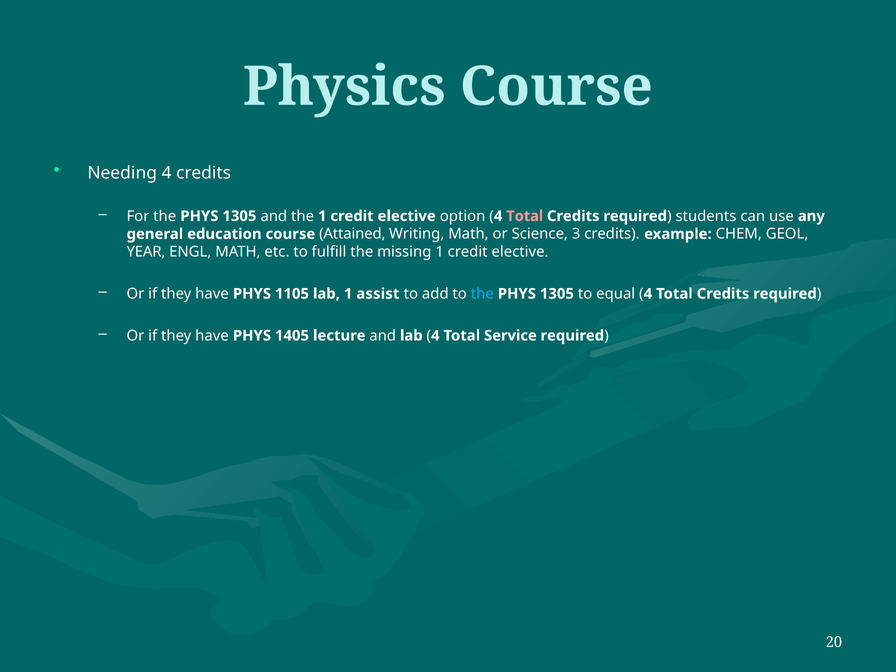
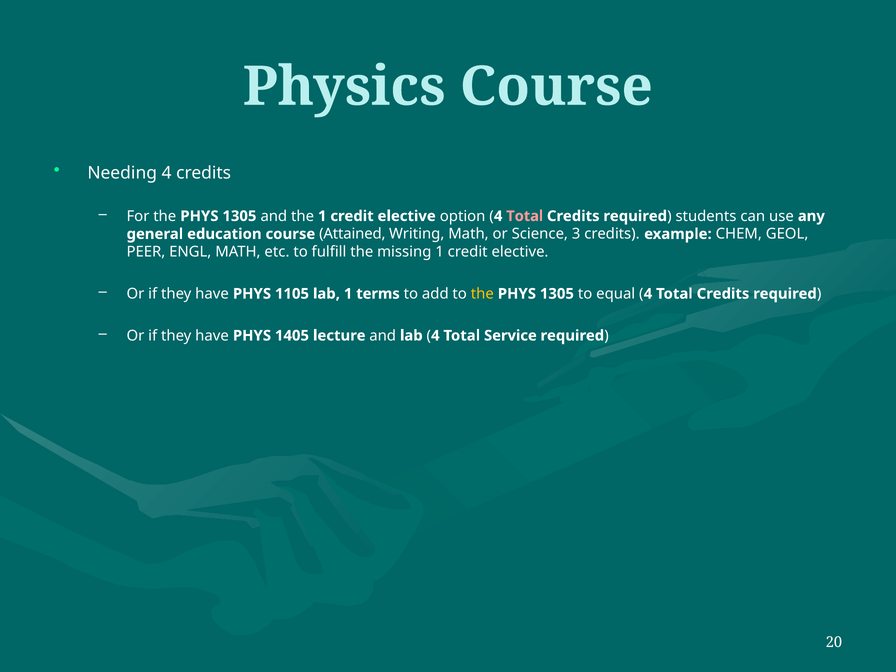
YEAR: YEAR -> PEER (146, 252)
assist: assist -> terms (378, 294)
the colour: light blue -> yellow (482, 294)
